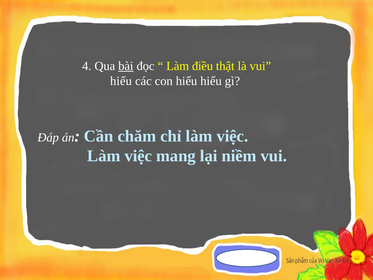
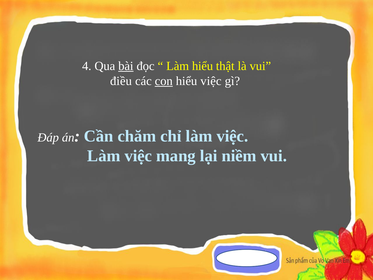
Làm điều: điều -> hiểu (203, 66)
hiểu: hiểu -> điều (121, 81)
con underline: none -> present (164, 81)
hiểu hiểu: hiểu -> việc (211, 81)
